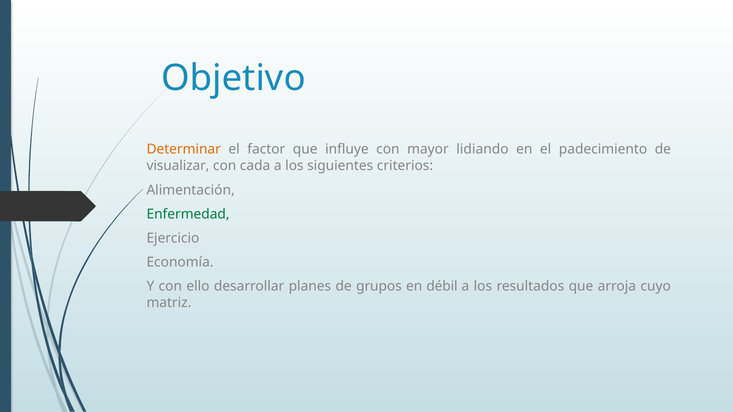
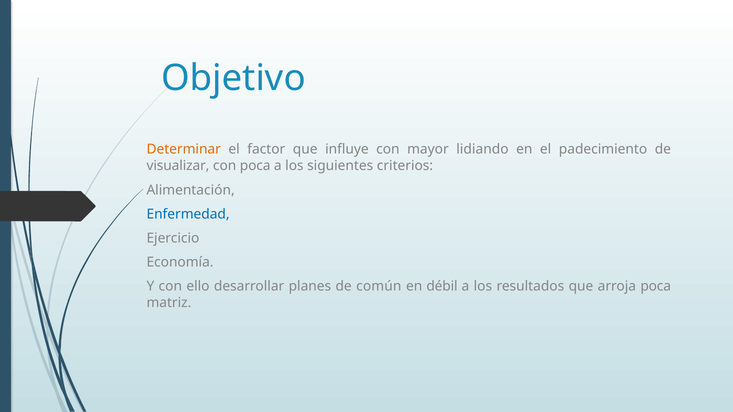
con cada: cada -> poca (255, 166)
Enfermedad colour: green -> blue (188, 214)
grupos: grupos -> común (379, 287)
arroja cuyo: cuyo -> poca (656, 287)
